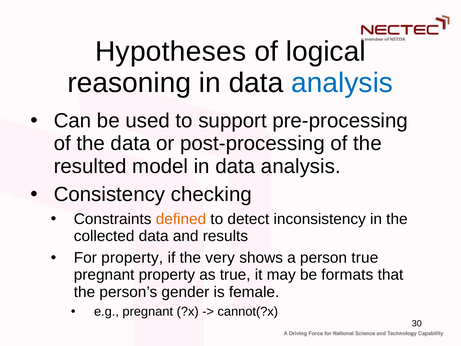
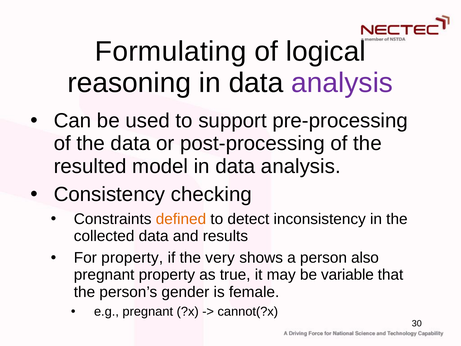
Hypotheses: Hypotheses -> Formulating (171, 51)
analysis colour: blue -> purple (342, 83)
person true: true -> also (365, 258)
formats: formats -> variable (347, 275)
